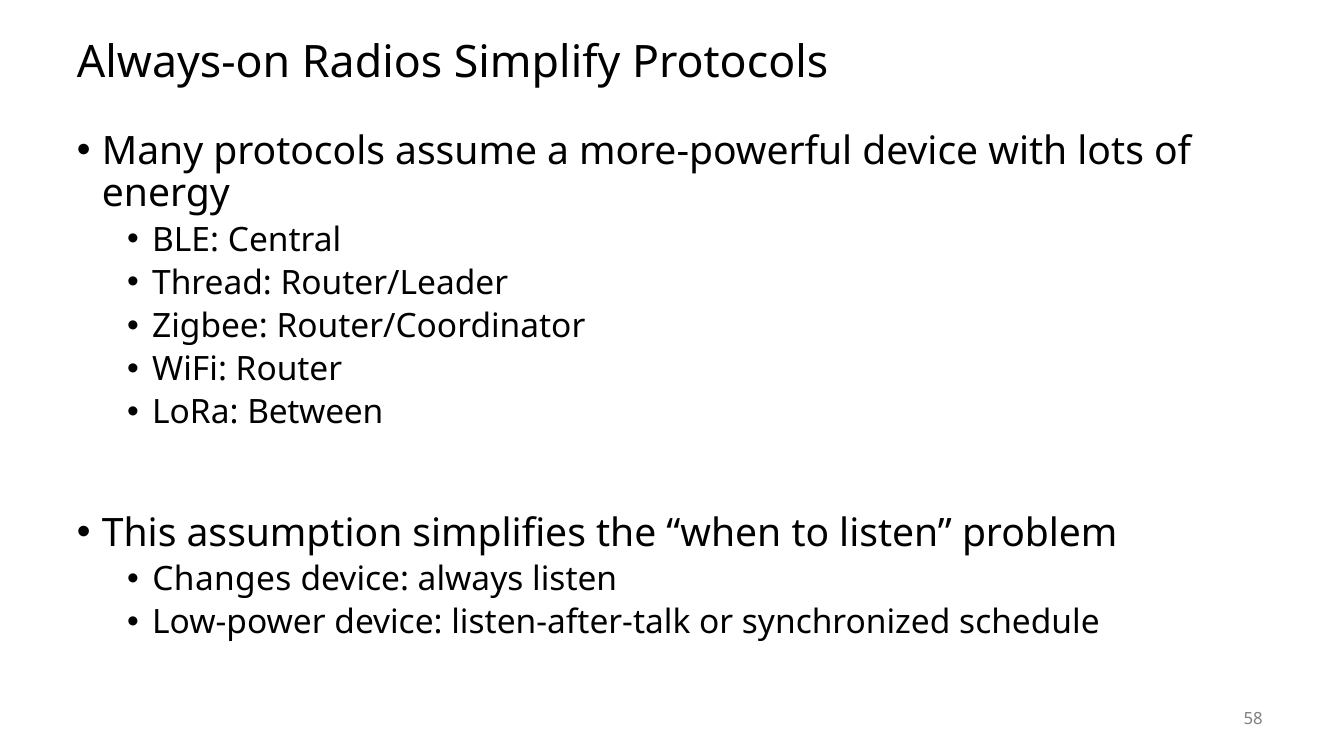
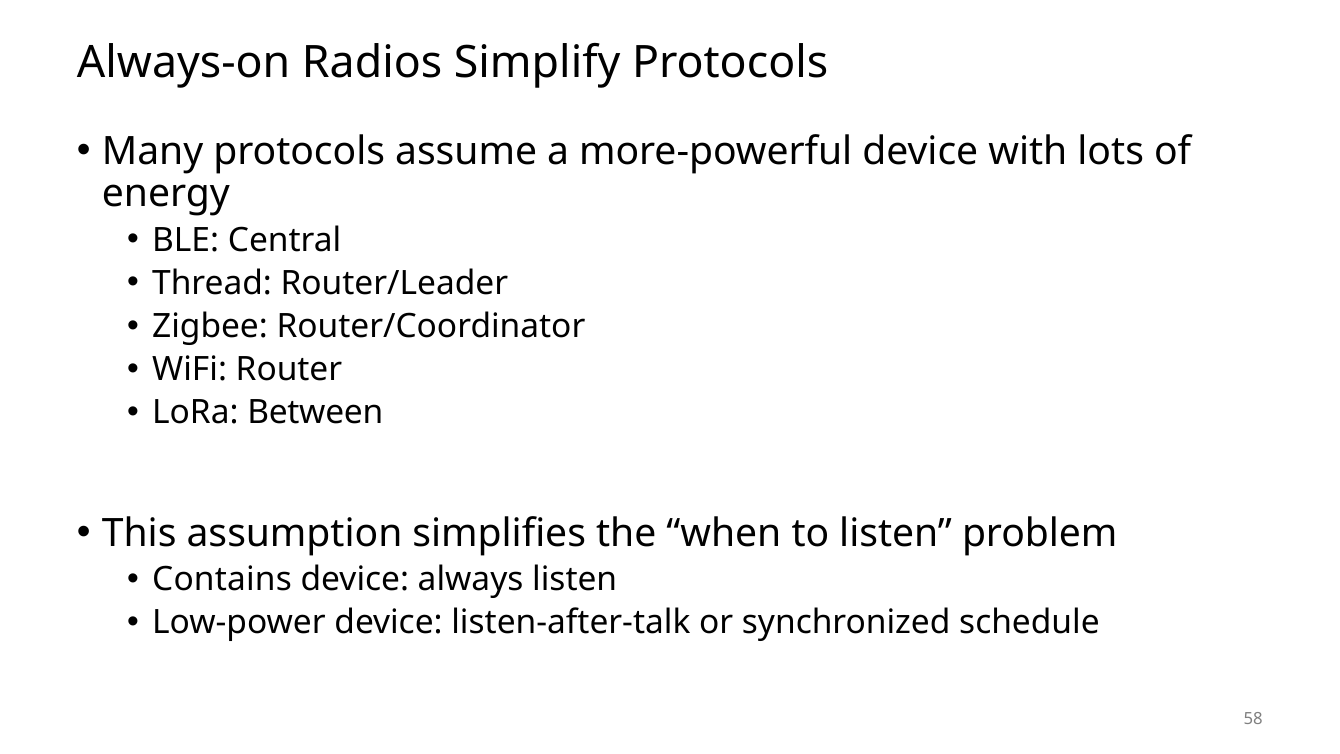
Changes: Changes -> Contains (222, 579)
